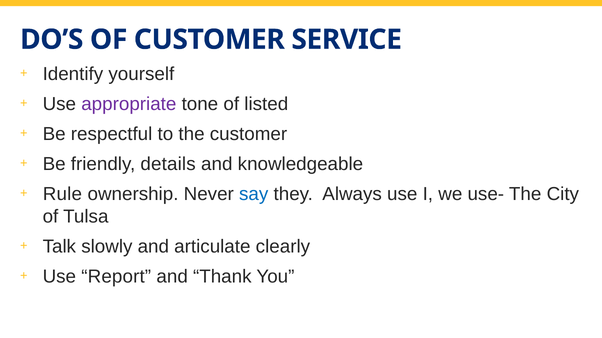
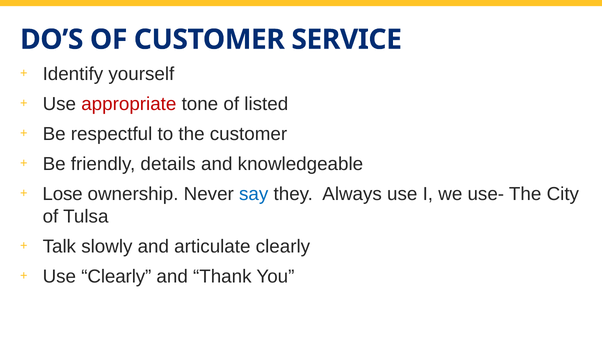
appropriate colour: purple -> red (129, 104)
Rule: Rule -> Lose (63, 194)
Use Report: Report -> Clearly (116, 277)
